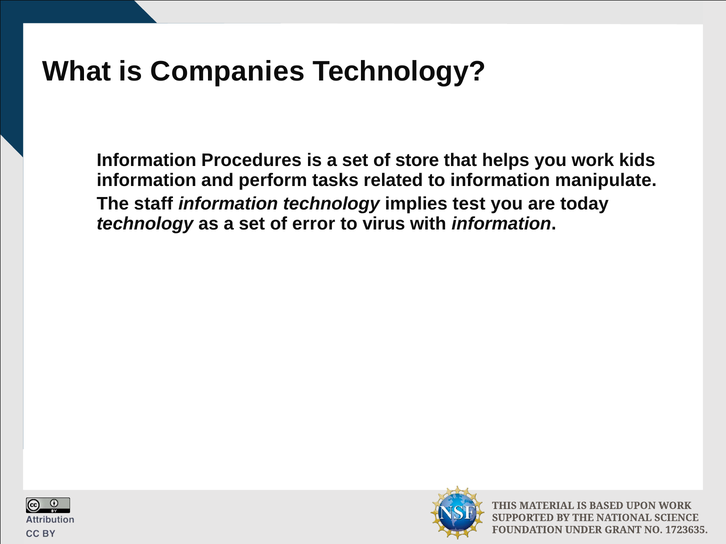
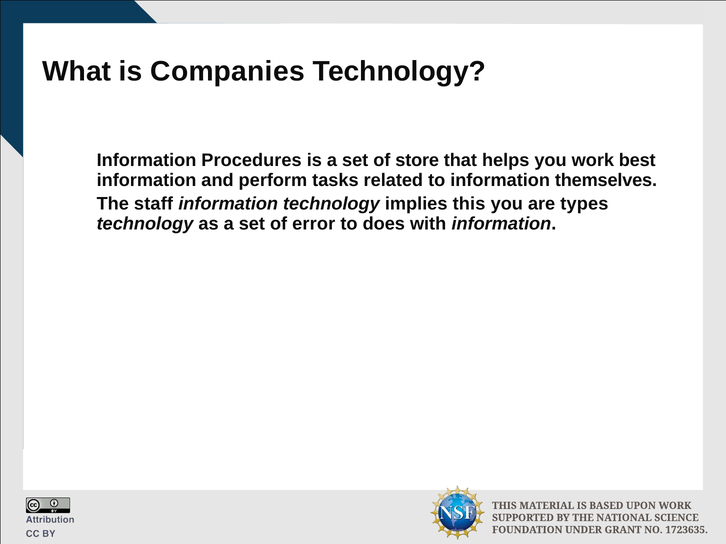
kids: kids -> best (637, 161)
manipulate: manipulate -> themselves (606, 180)
implies test: test -> this (469, 204)
today: today -> types (584, 204)
virus: virus -> does (384, 224)
